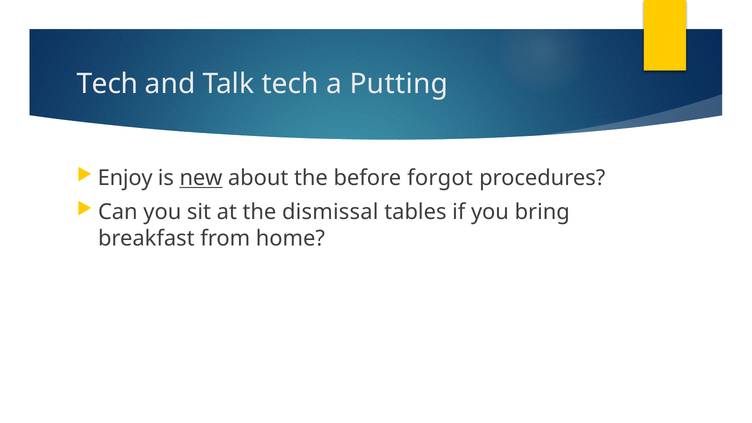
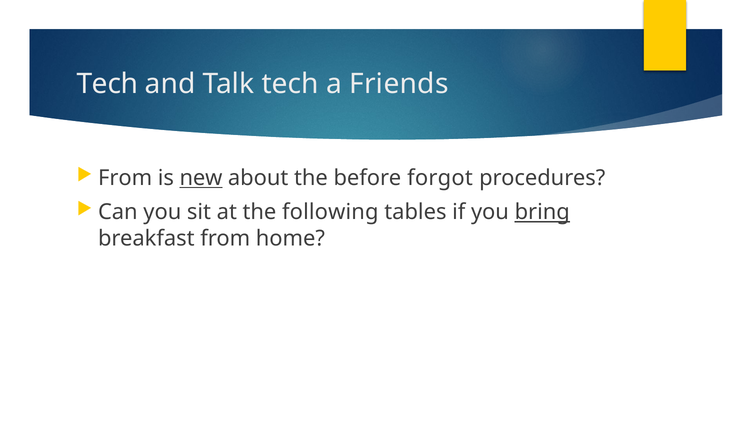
Putting: Putting -> Friends (399, 84)
Enjoy: Enjoy -> From (125, 178)
dismissal: dismissal -> following (330, 212)
bring underline: none -> present (542, 212)
